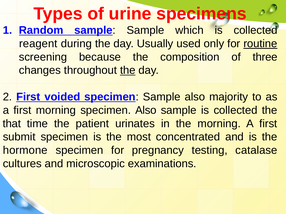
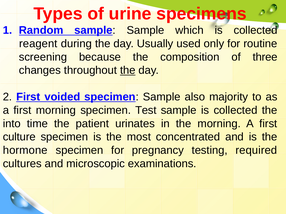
routine underline: present -> none (260, 44)
specimen Also: Also -> Test (146, 111)
that: that -> into (12, 124)
submit: submit -> culture (19, 137)
catalase: catalase -> required (256, 151)
